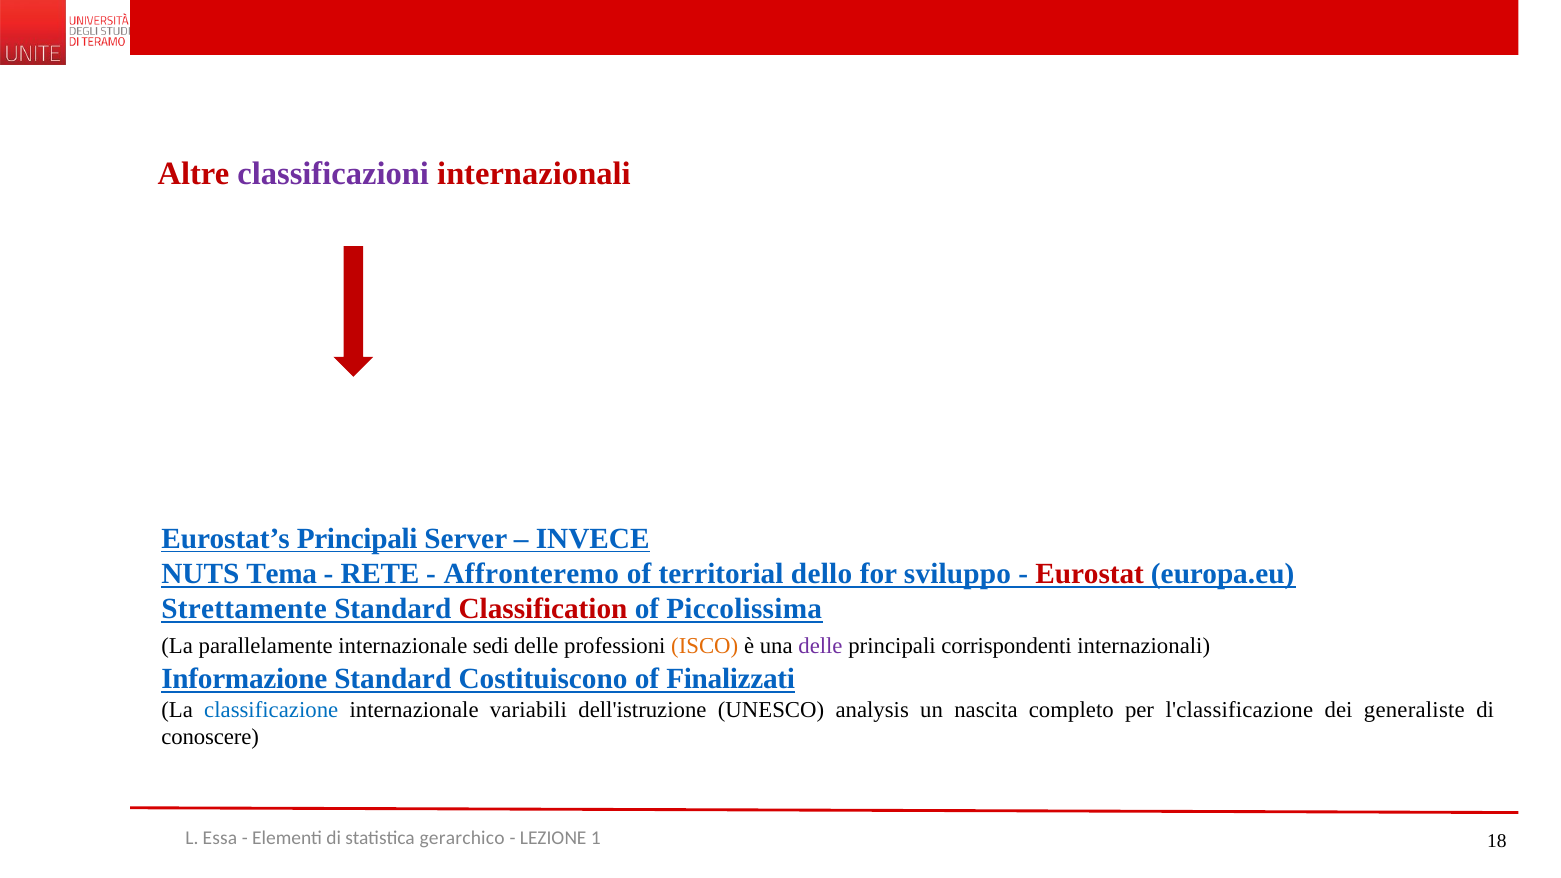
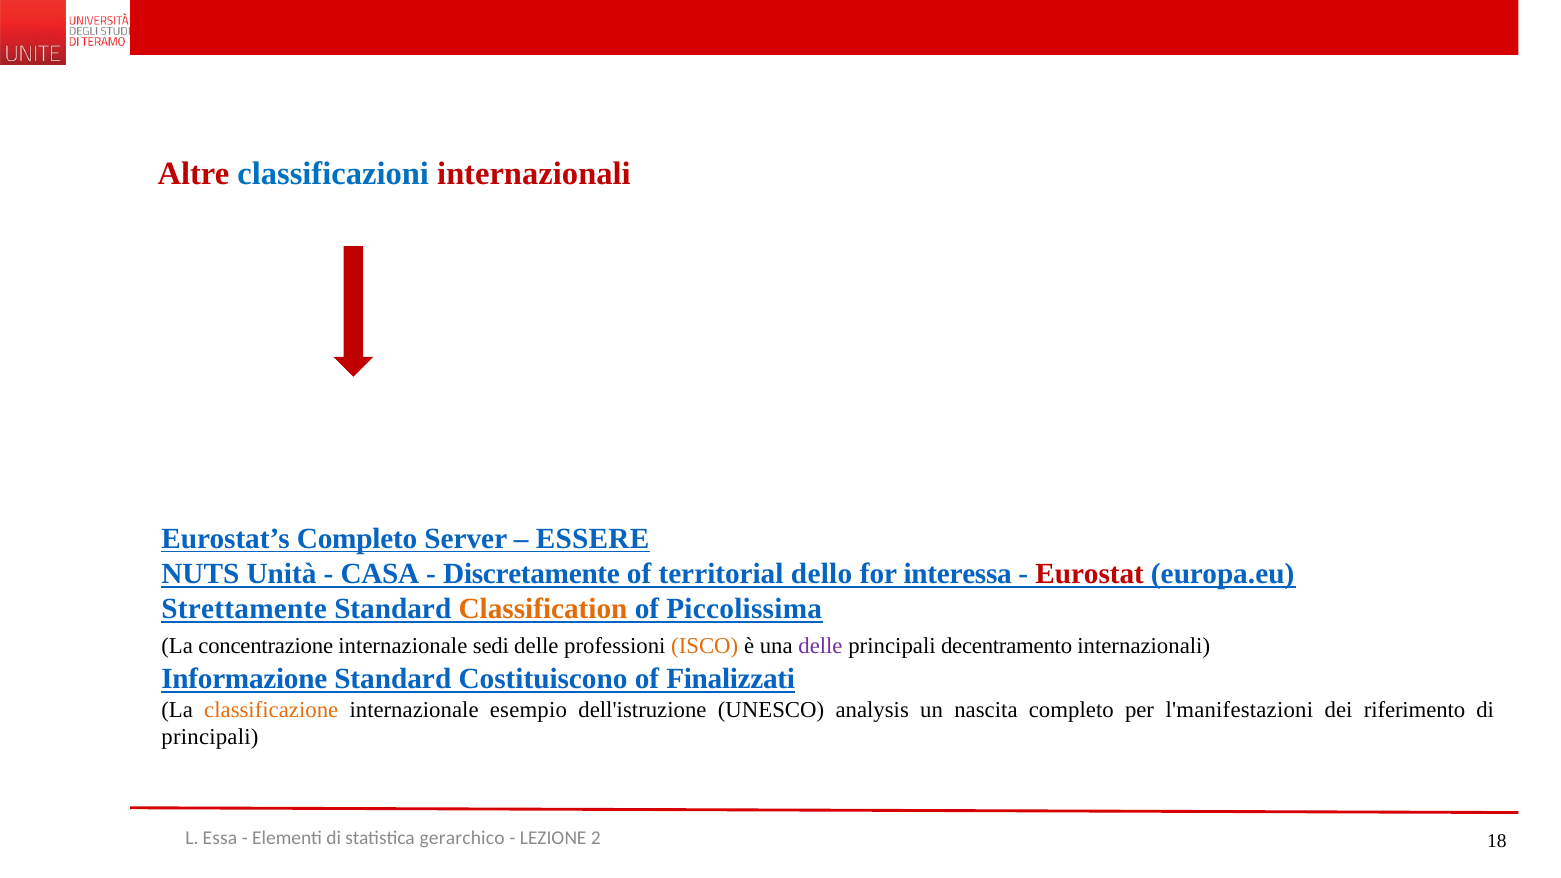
classificazioni colour: purple -> blue (333, 174)
Eurostat’s Principali: Principali -> Completo (357, 539)
INVECE: INVECE -> ESSERE (593, 539)
Tema: Tema -> Unità (282, 574)
RETE: RETE -> CASA (380, 574)
Affronteremo: Affronteremo -> Discretamente (532, 574)
sviluppo: sviluppo -> interessa (958, 574)
Classification colour: red -> orange (543, 609)
parallelamente: parallelamente -> concentrazione (266, 646)
corrispondenti: corrispondenti -> decentramento (1007, 646)
classificazione colour: blue -> orange (271, 710)
variabili: variabili -> esempio (528, 710)
l'classificazione: l'classificazione -> l'manifestazioni (1239, 710)
generaliste: generaliste -> riferimento (1414, 710)
conoscere: conoscere -> principali (210, 737)
1: 1 -> 2 (596, 838)
